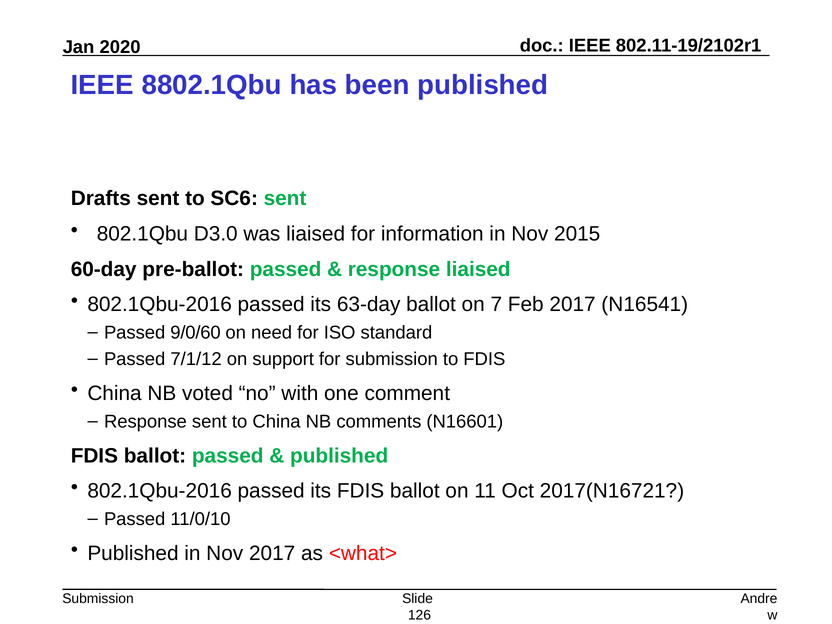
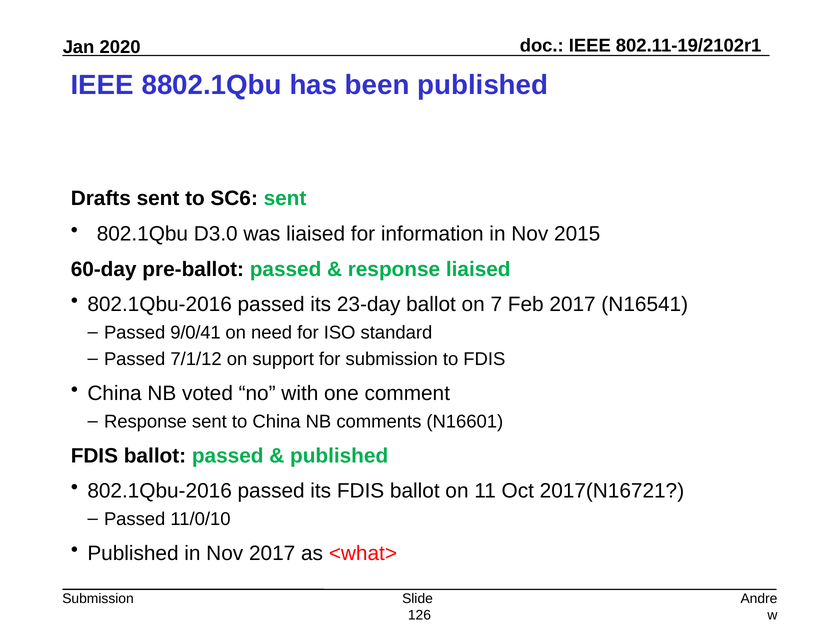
63-day: 63-day -> 23-day (369, 305)
9/0/60: 9/0/60 -> 9/0/41 (196, 333)
